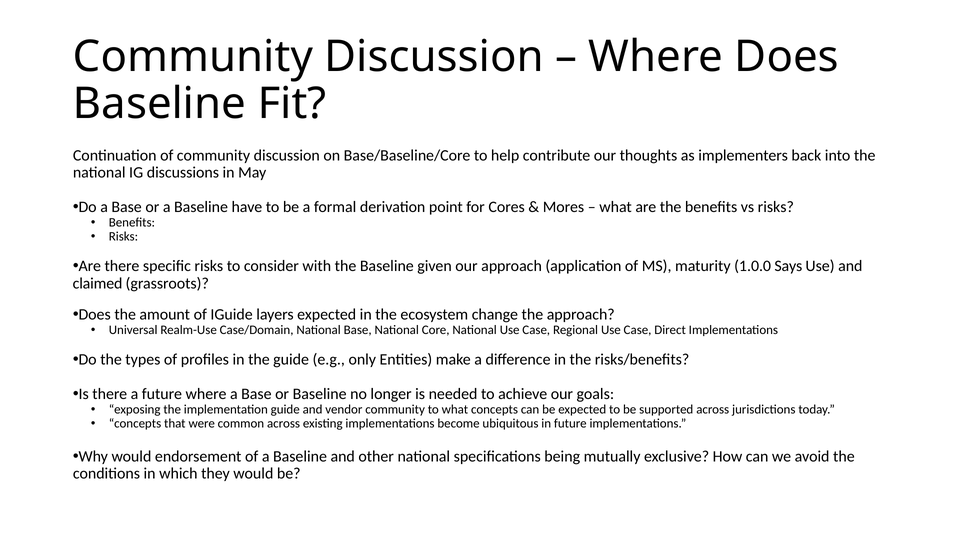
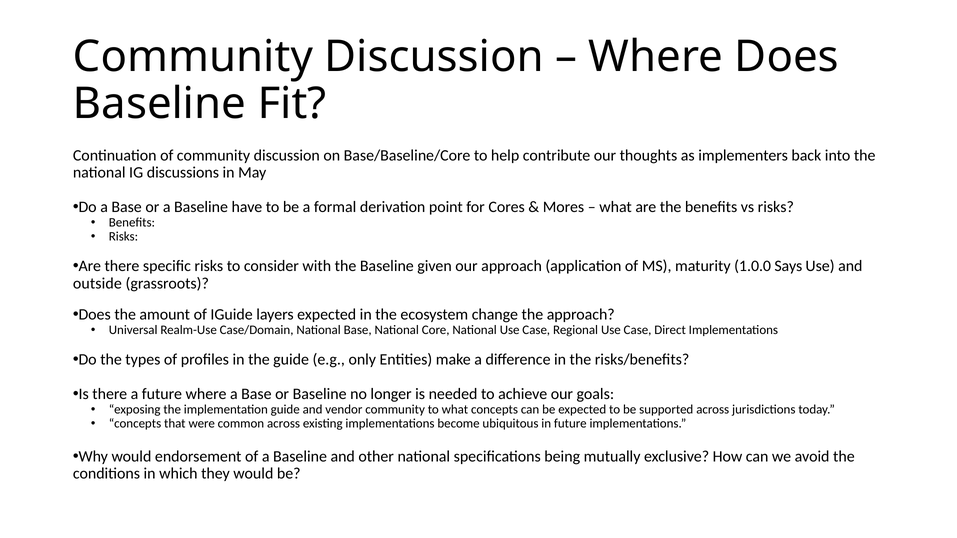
claimed: claimed -> outside (97, 283)
